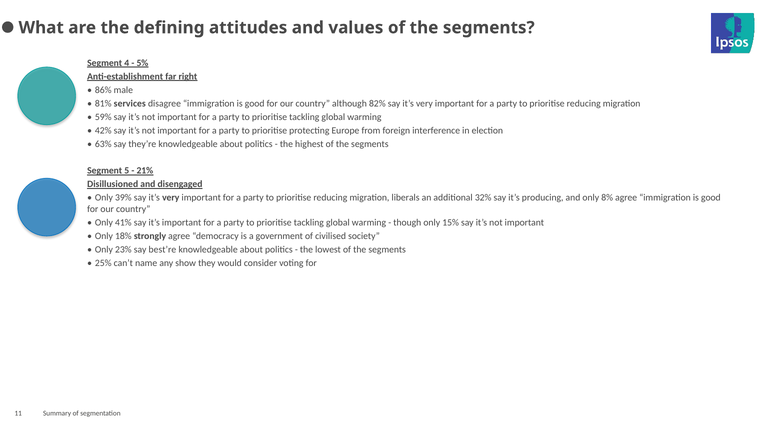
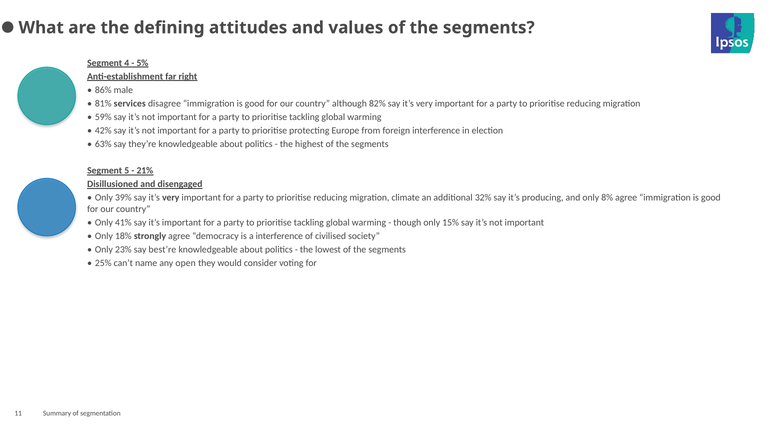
liberals: liberals -> climate (406, 198)
a government: government -> interference (279, 236)
show: show -> open (186, 263)
